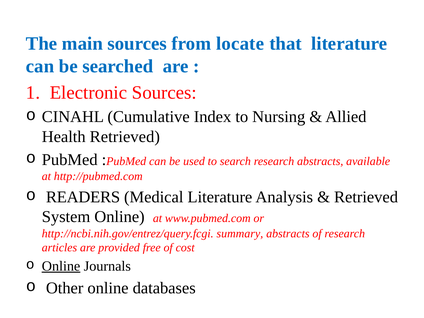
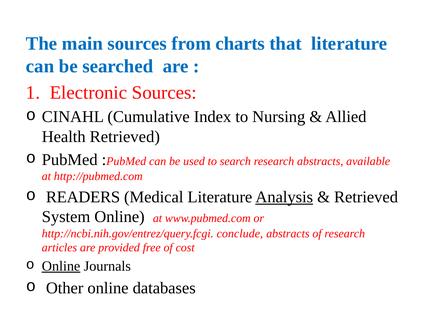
locate: locate -> charts (240, 44)
Analysis underline: none -> present (284, 197)
summary: summary -> conclude (240, 233)
